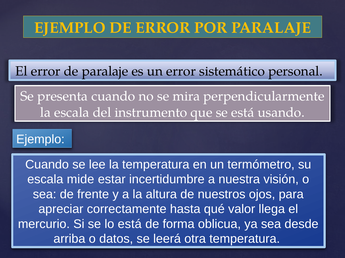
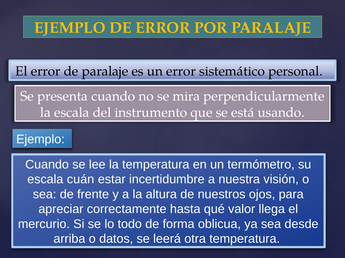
mide: mide -> cuán (81, 180)
lo está: está -> todo (130, 225)
